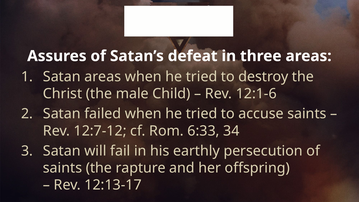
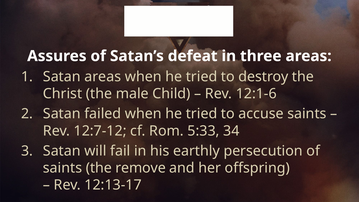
6:33: 6:33 -> 5:33 (203, 131)
rapture: rapture -> remove (141, 168)
